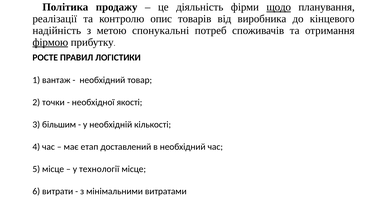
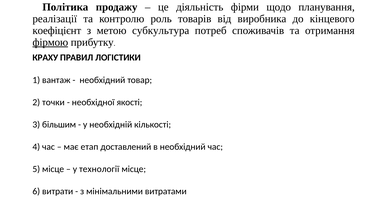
щодо underline: present -> none (279, 7)
опис: опис -> роль (161, 19)
надійність: надійність -> коефіцієнт (57, 31)
спонукальні: спонукальні -> субкультура (161, 31)
РОСТЕ: РОСТЕ -> КРАХУ (45, 58)
